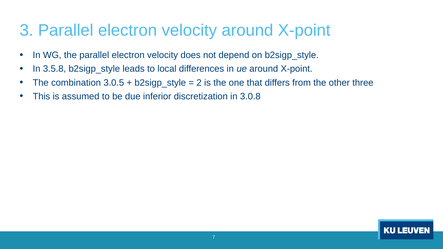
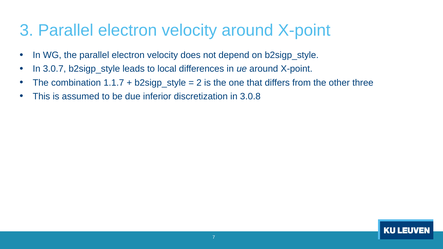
3.5.8: 3.5.8 -> 3.0.7 (54, 69)
3.0.5: 3.0.5 -> 1.1.7 (114, 83)
